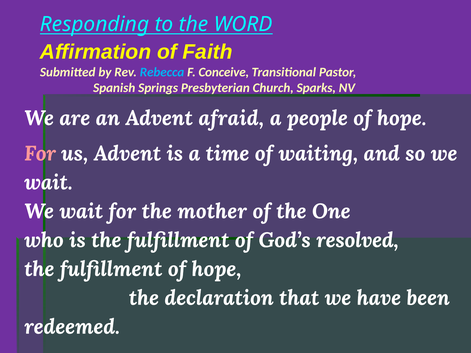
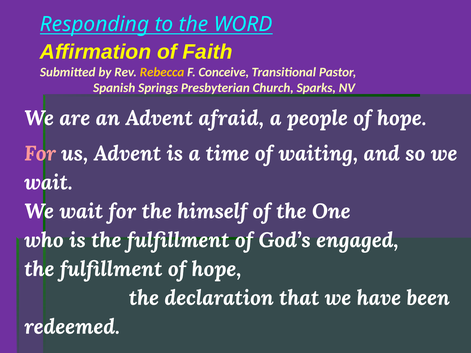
Rebecca colour: light blue -> yellow (162, 72)
mother: mother -> himself (212, 211)
resolved: resolved -> engaged (357, 240)
